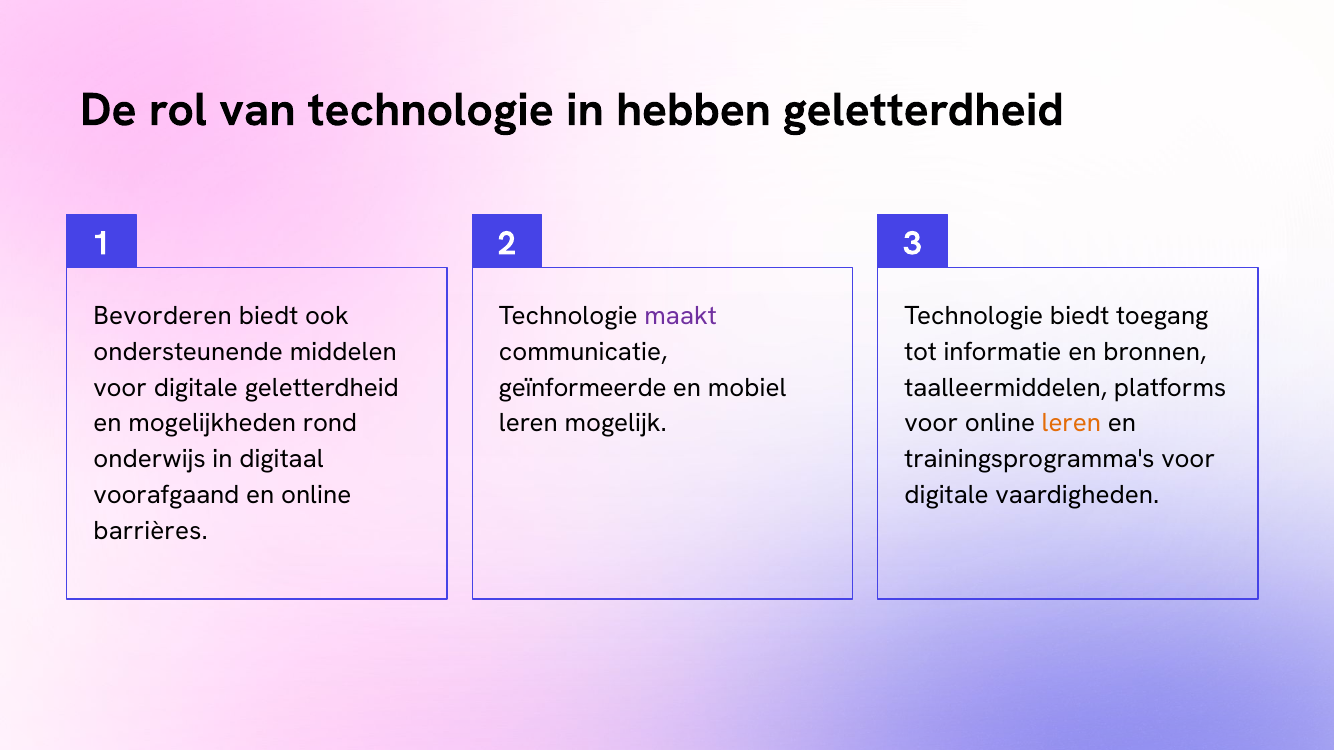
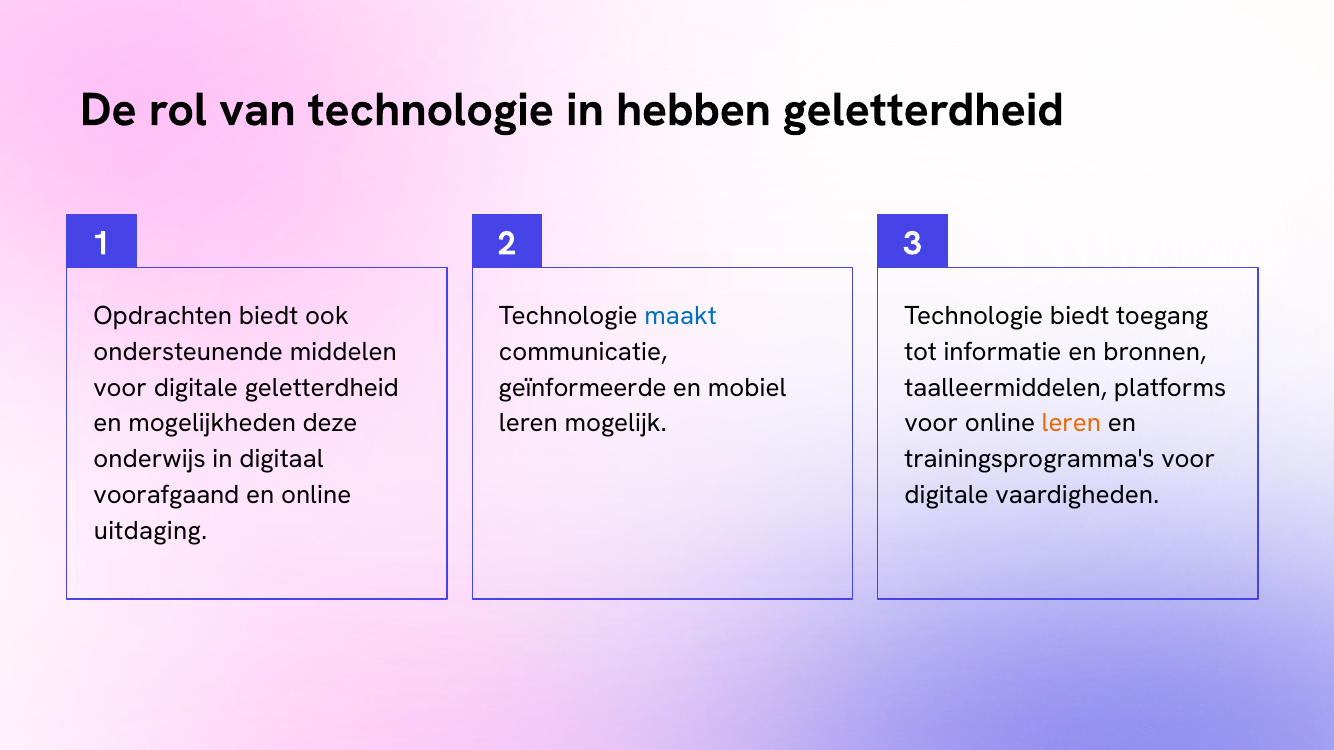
Bevorderen: Bevorderen -> Opdrachten (163, 316)
maakt colour: purple -> blue (681, 316)
rond: rond -> deze (330, 424)
barrières: barrières -> uitdaging (151, 531)
